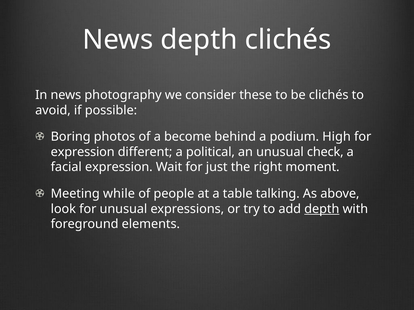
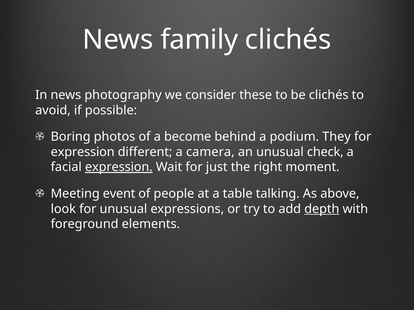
News depth: depth -> family (199, 40)
High: High -> They (337, 137)
political: political -> camera (210, 152)
expression underline: none -> present (119, 167)
while: while -> event (119, 194)
